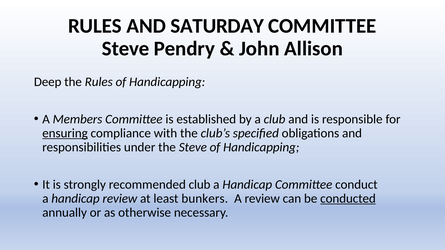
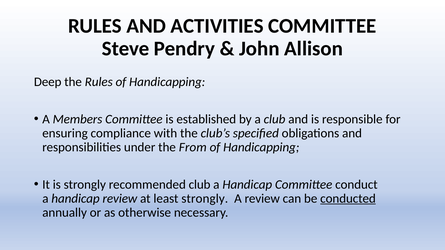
SATURDAY: SATURDAY -> ACTIVITIES (217, 26)
ensuring underline: present -> none (65, 133)
the Steve: Steve -> From (193, 147)
least bunkers: bunkers -> strongly (205, 199)
